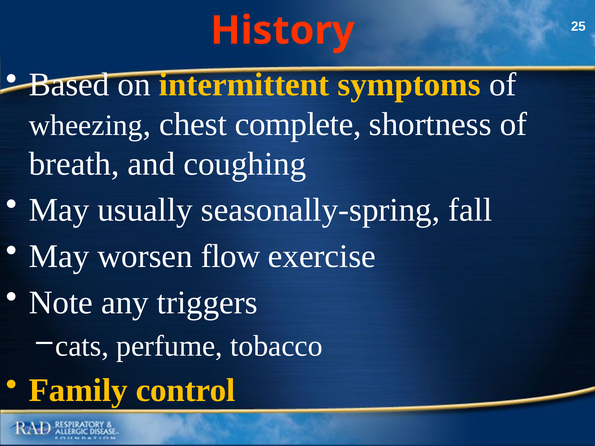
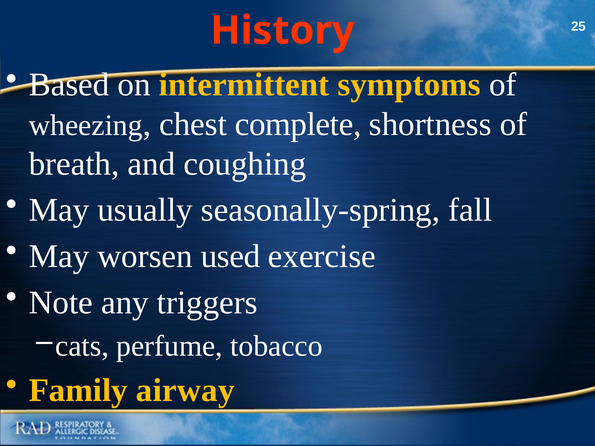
flow: flow -> used (230, 256)
control: control -> airway (185, 391)
